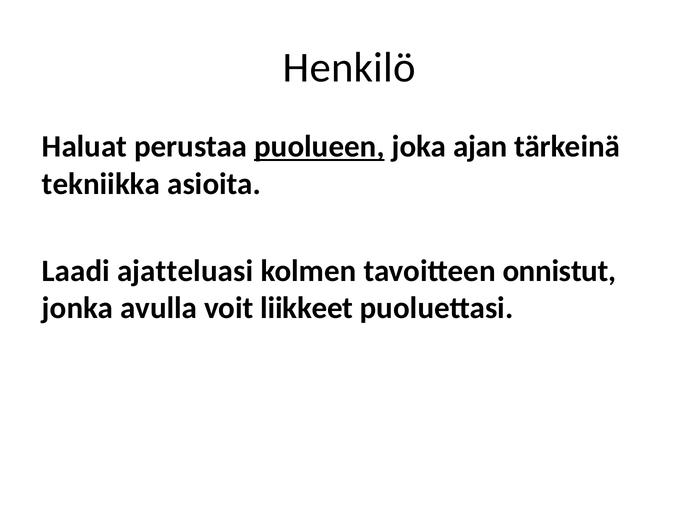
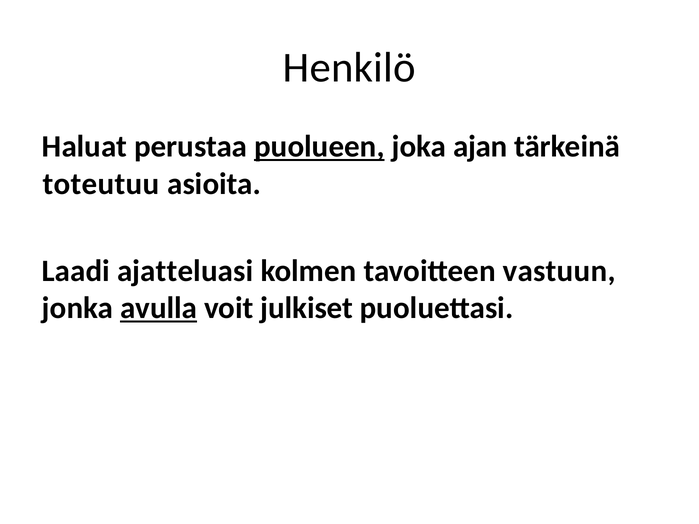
tekniikka: tekniikka -> toteutuu (101, 184)
onnistut: onnistut -> vastuun (559, 271)
avulla underline: none -> present (159, 308)
liikkeet: liikkeet -> julkiset (307, 308)
